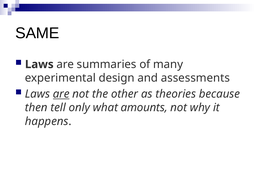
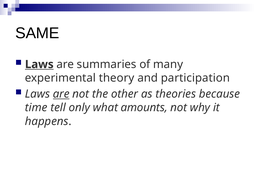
Laws underline: none -> present (39, 64)
design: design -> theory (117, 78)
assessments: assessments -> participation (195, 78)
then: then -> time (36, 108)
